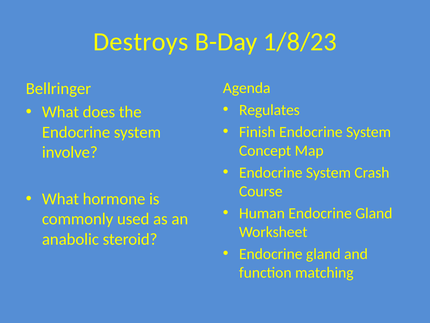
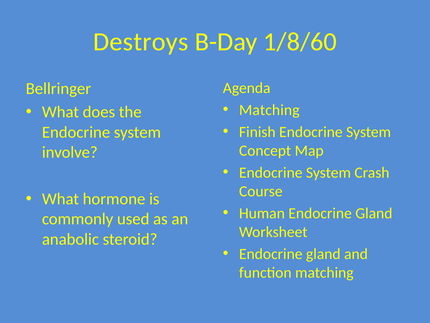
1/8/23: 1/8/23 -> 1/8/60 (300, 42)
Regulates: Regulates -> Matching (269, 110)
